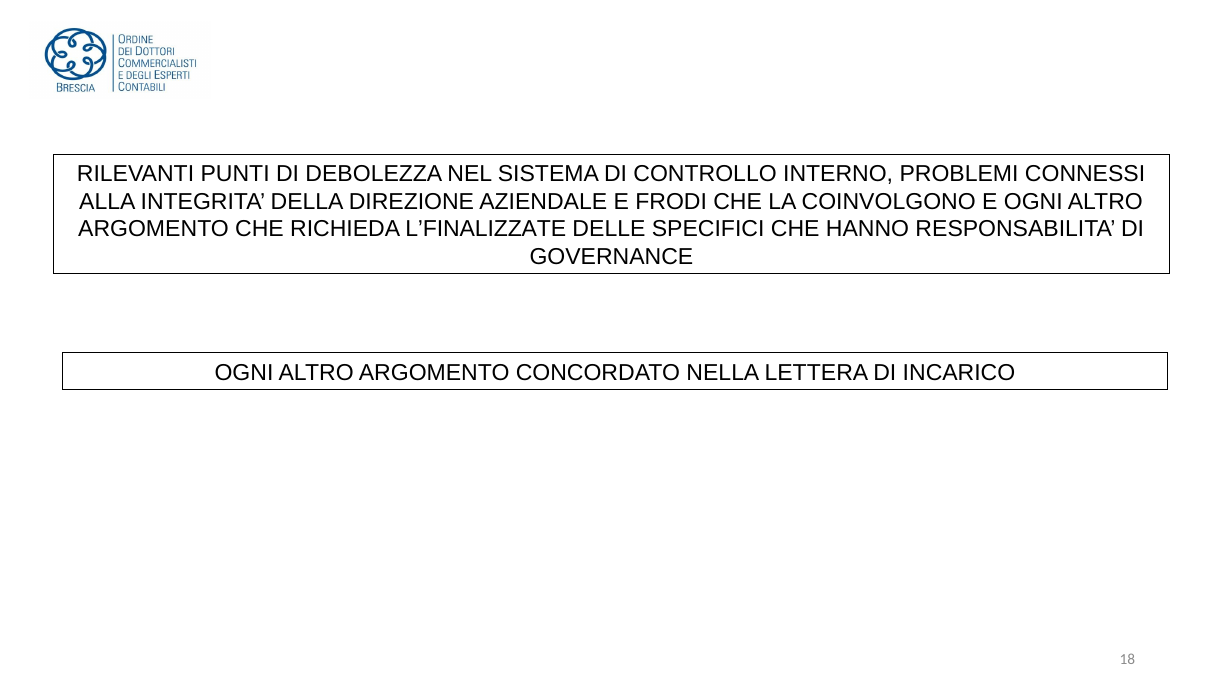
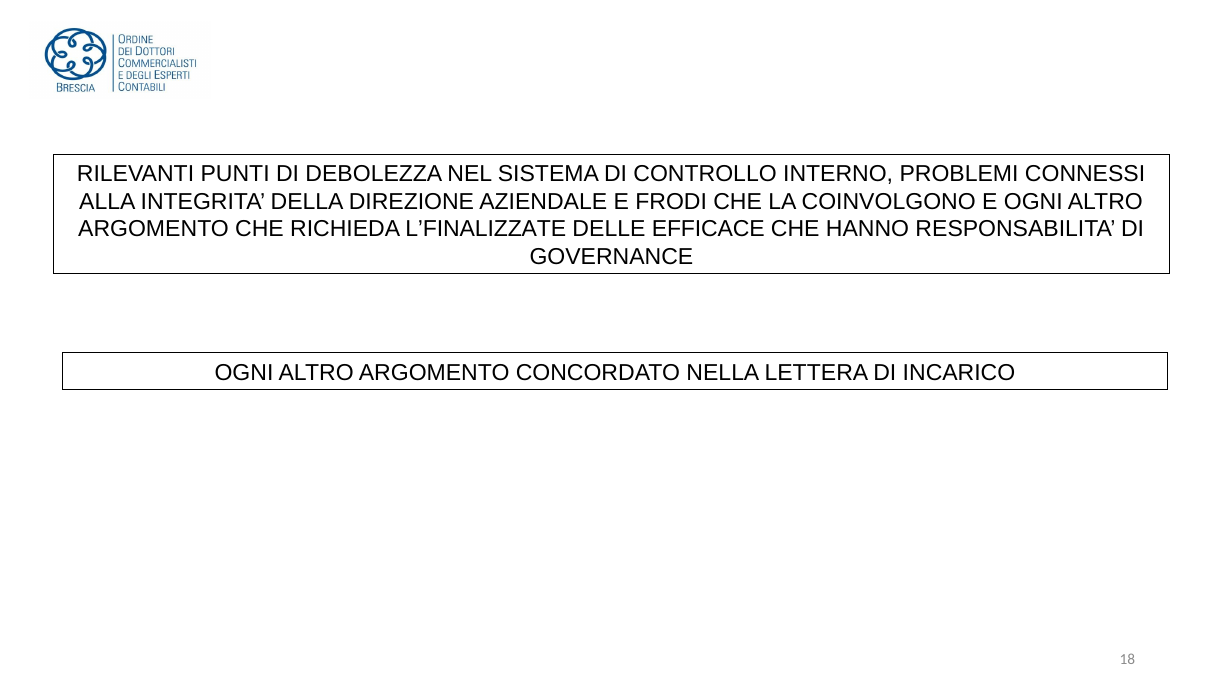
SPECIFICI: SPECIFICI -> EFFICACE (708, 229)
